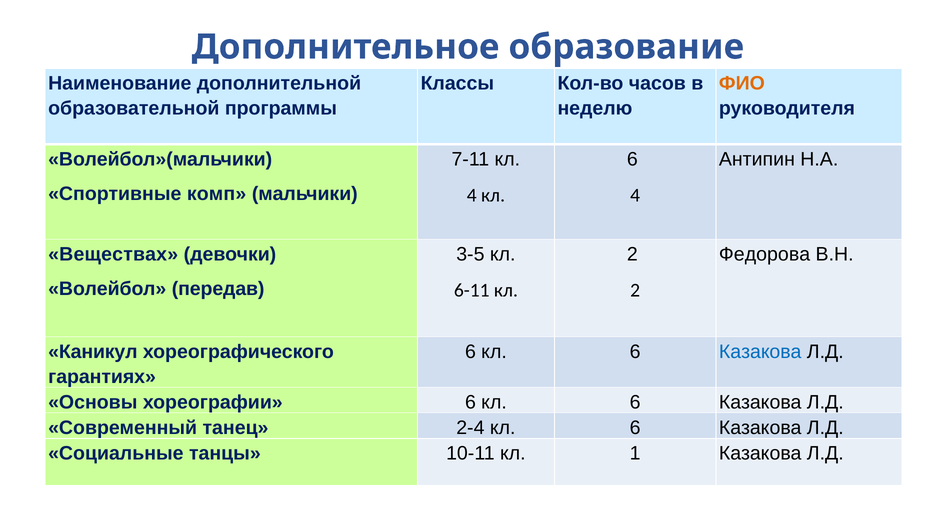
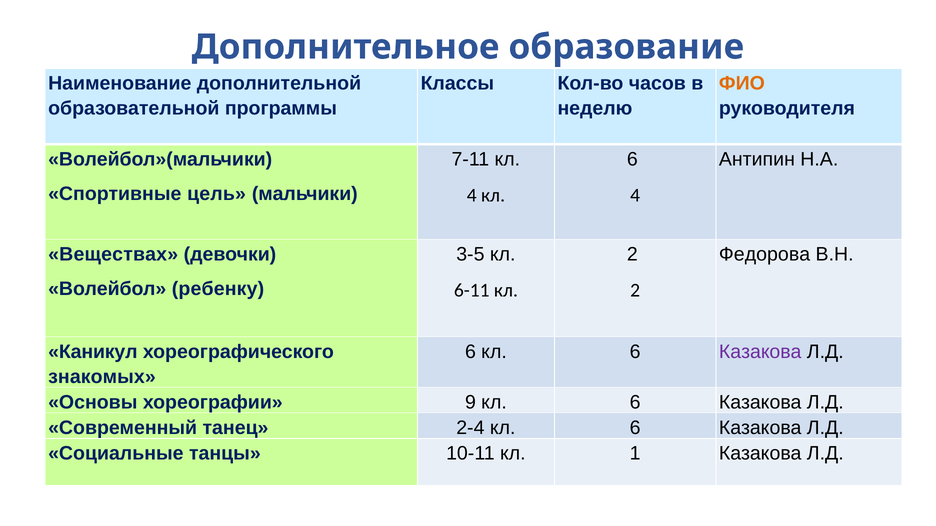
комп: комп -> цель (217, 194)
передав: передав -> ребенку (218, 289)
Казакова colour: blue -> purple (760, 352)
гарантиях: гарантиях -> знакомых (102, 377)
хореографии 6: 6 -> 9 (470, 403)
